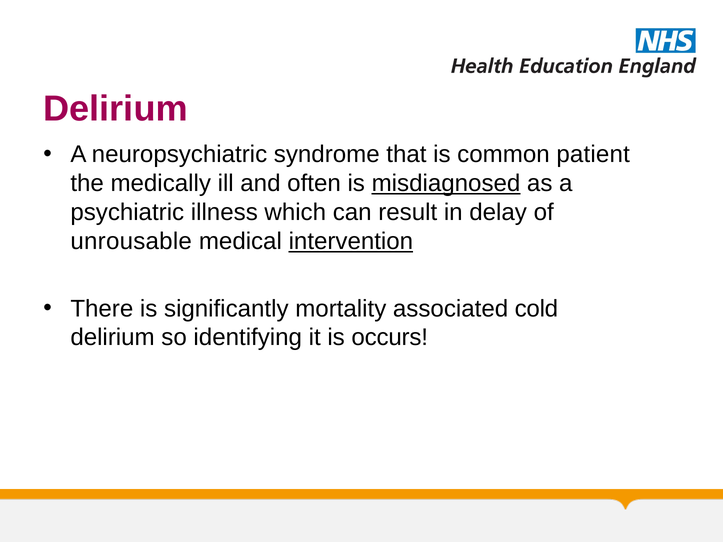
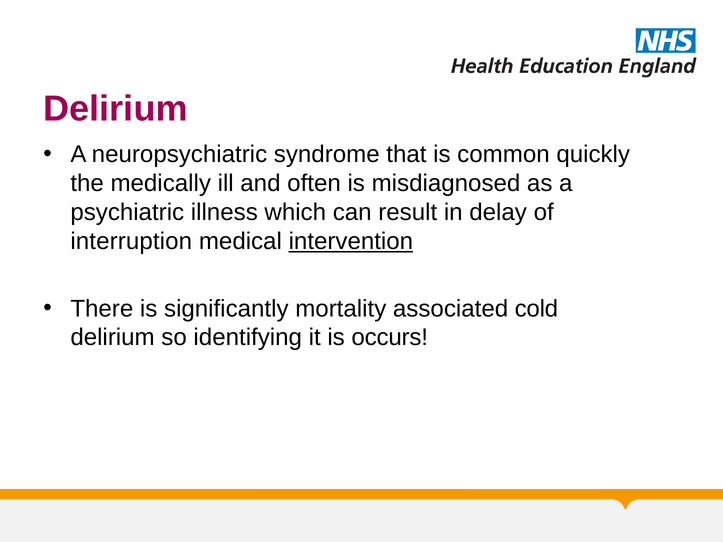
patient: patient -> quickly (593, 155)
misdiagnosed underline: present -> none (446, 183)
unrousable: unrousable -> interruption (131, 241)
